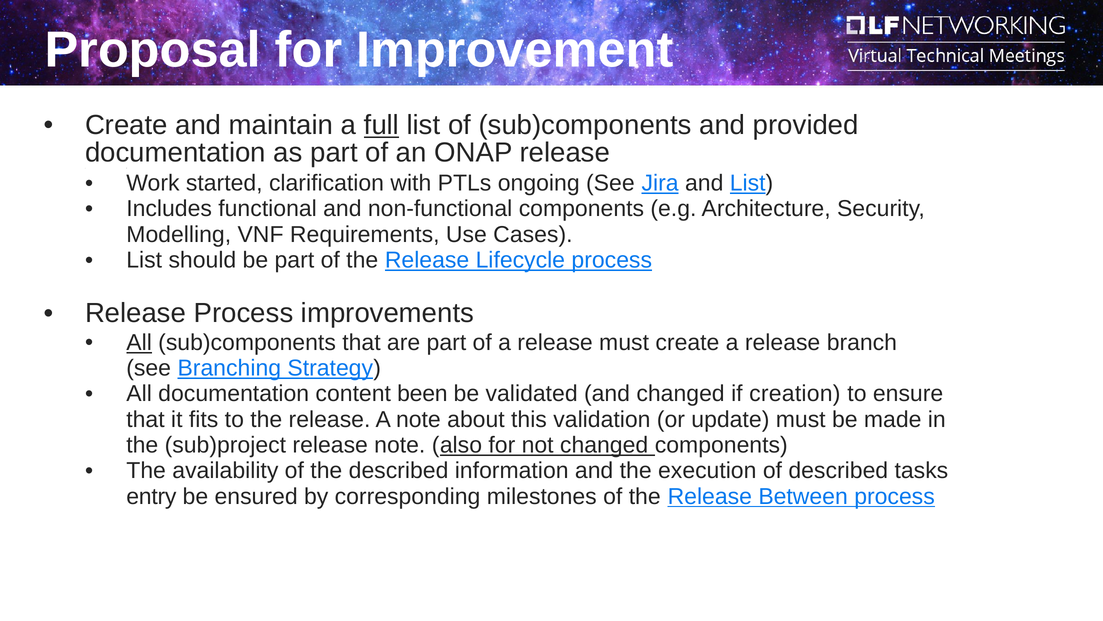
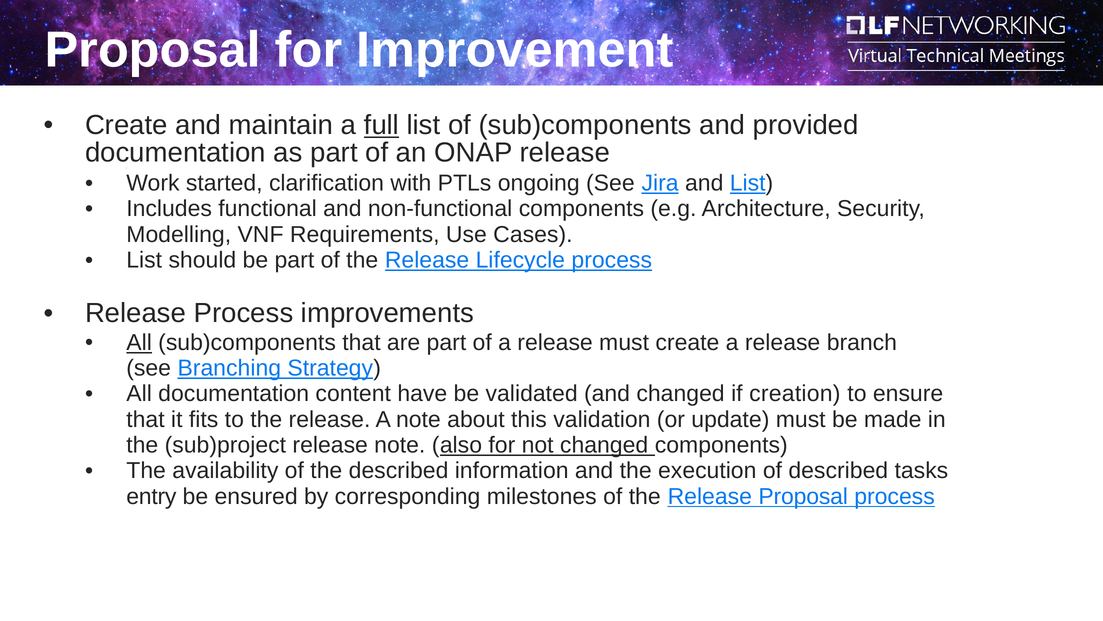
been: been -> have (422, 393)
Release Between: Between -> Proposal (803, 496)
